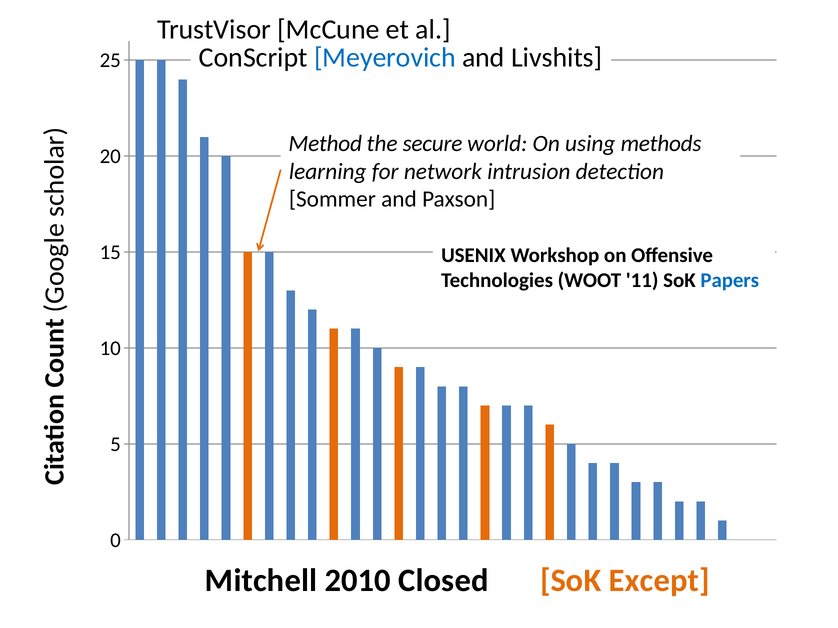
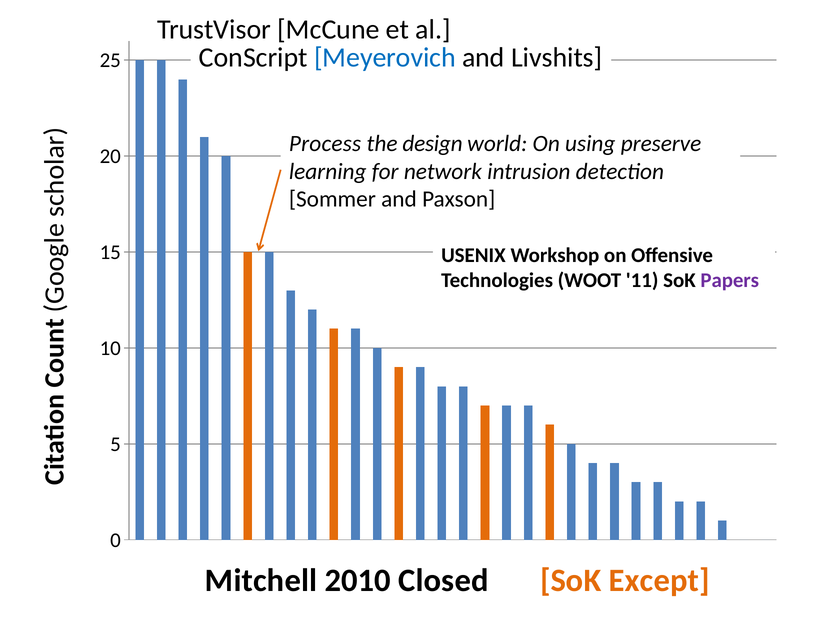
Method: Method -> Process (325, 144)
secure: secure -> design (433, 144)
methods: methods -> preserve (661, 144)
Papers colour: blue -> purple (730, 281)
